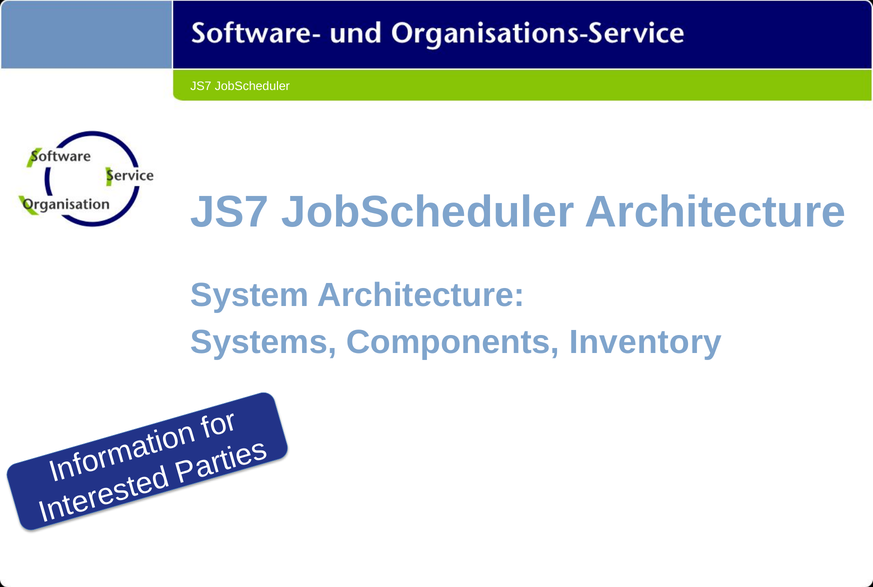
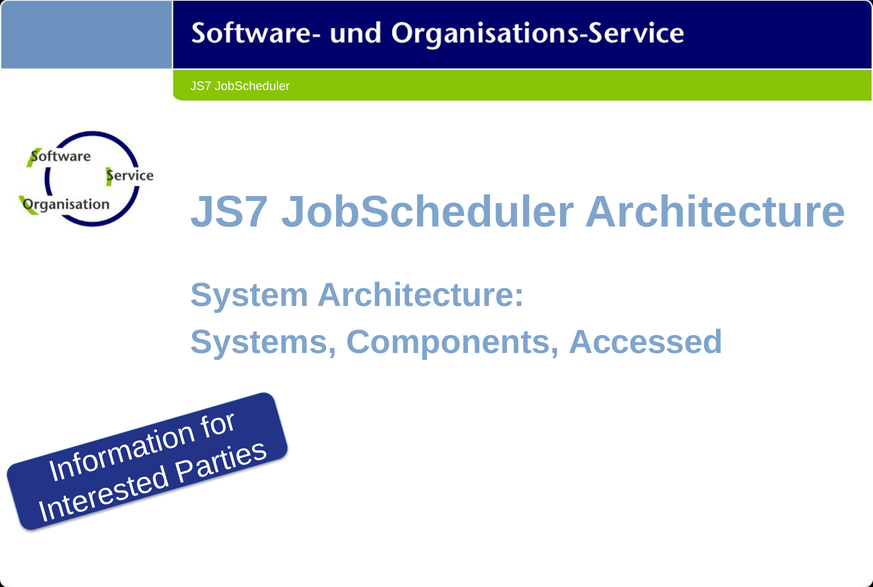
Inventory: Inventory -> Accessed (646, 342)
